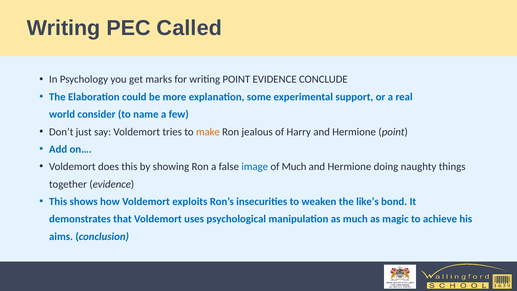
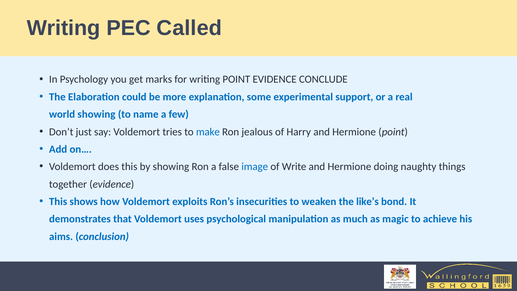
world consider: consider -> showing (96, 114)
make colour: orange -> blue (208, 132)
of Much: Much -> Write (294, 167)
